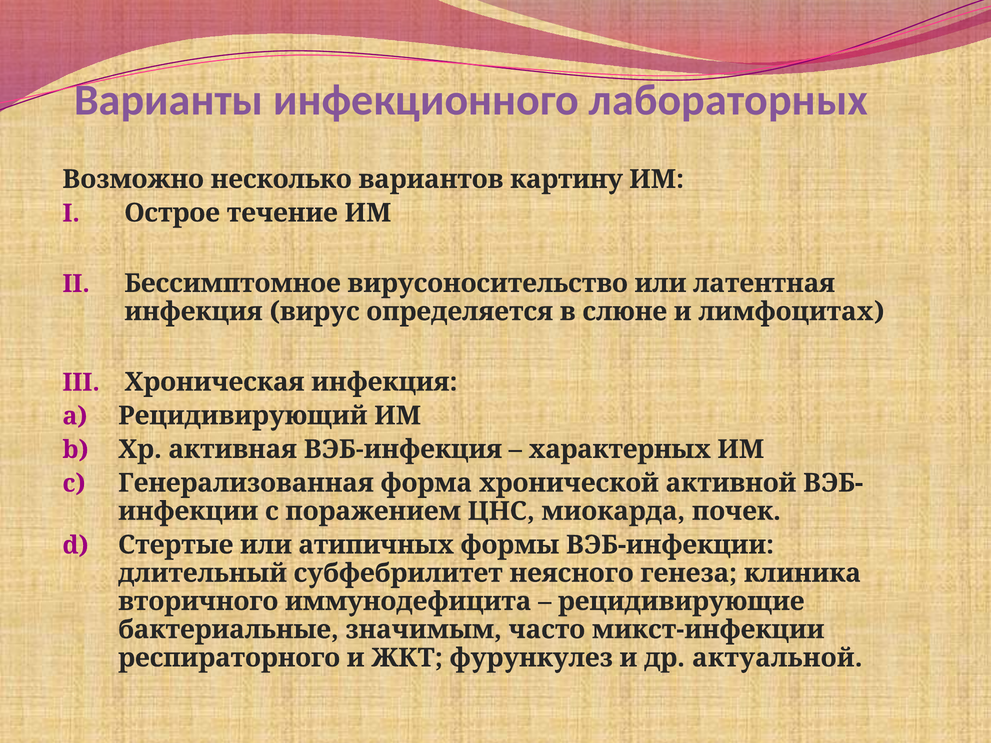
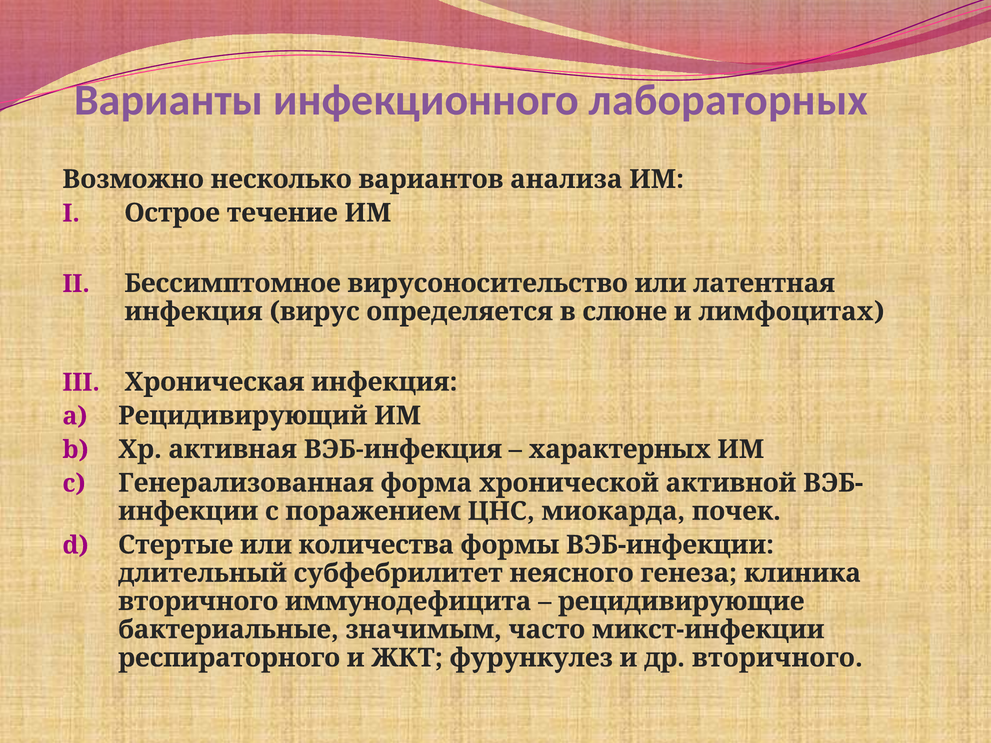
картину: картину -> анализа (566, 179)
атипичных: атипичных -> количества (376, 545)
др актуальной: актуальной -> вторичного (777, 658)
